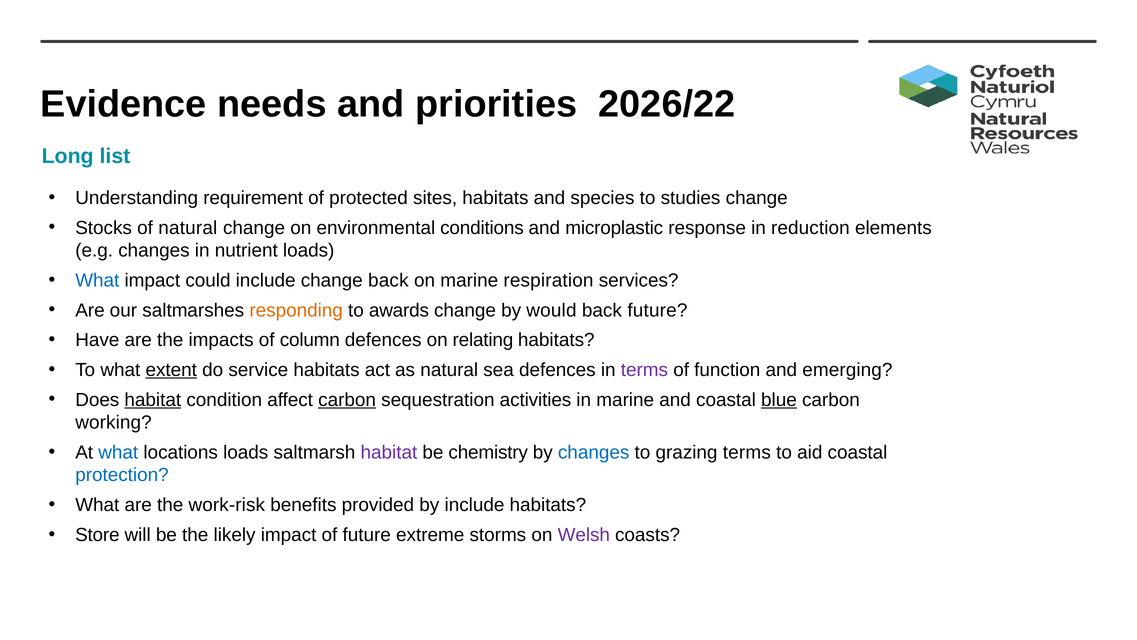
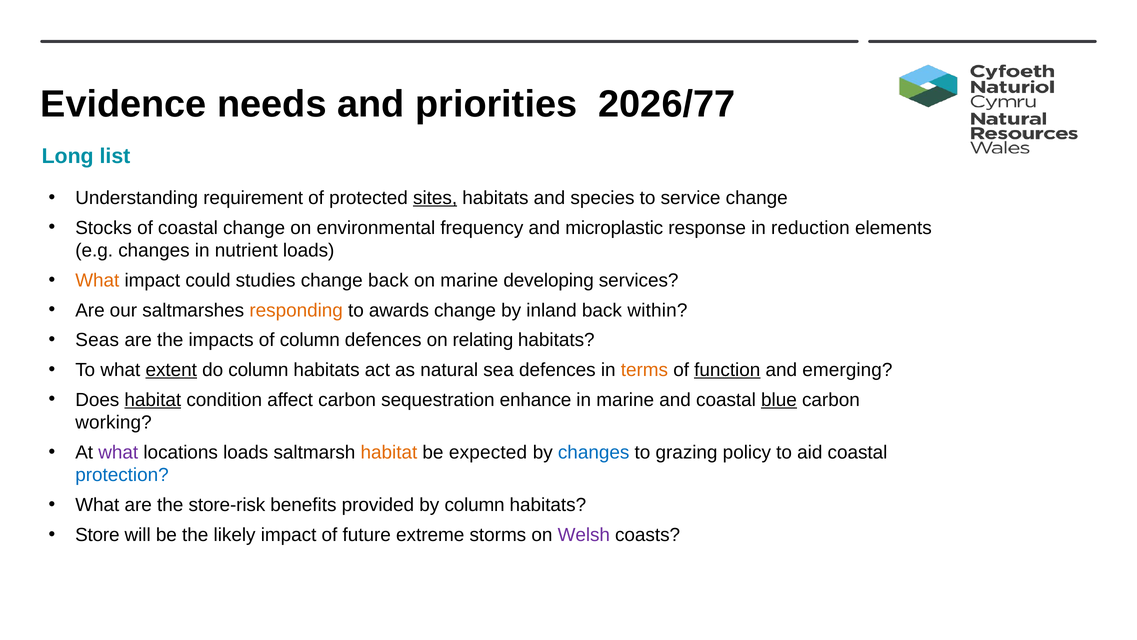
2026/22: 2026/22 -> 2026/77 (667, 104)
sites underline: none -> present (435, 198)
studies: studies -> service (691, 198)
of natural: natural -> coastal (188, 228)
conditions: conditions -> frequency (482, 228)
What colour: blue -> orange (97, 280)
could include: include -> studies (266, 280)
respiration: respiration -> developing (549, 280)
would: would -> inland (552, 310)
back future: future -> within (657, 310)
Have: Have -> Seas (97, 340)
do service: service -> column (258, 370)
terms colour: purple -> orange (644, 370)
function underline: none -> present (727, 370)
carbon underline: present -> none (347, 400)
activities: activities -> enhance (536, 400)
what colour: blue -> purple (118, 452)
habitat colour: purple -> orange (389, 452)
chemistry: chemistry -> expected (488, 452)
grazing terms: terms -> policy (747, 452)
work-risk: work-risk -> store-risk (227, 505)
by include: include -> column (475, 505)
